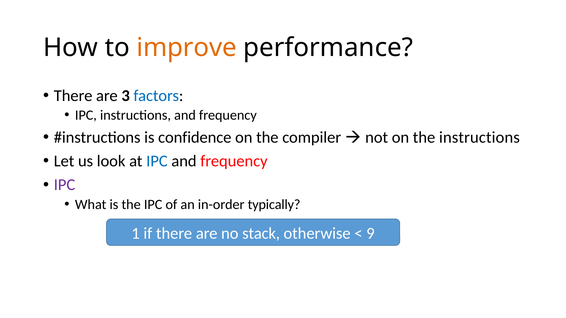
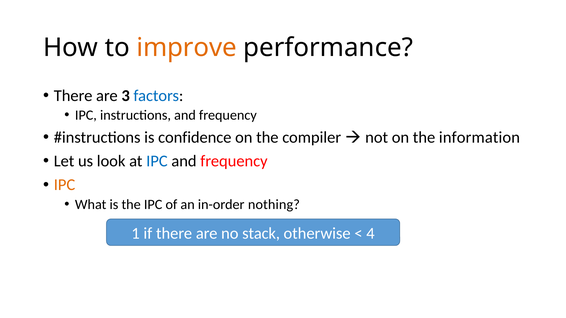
the instructions: instructions -> information (479, 138)
IPC colour: purple -> orange (64, 185)
typically: typically -> nothing (274, 205)
9: 9 -> 4 (370, 234)
